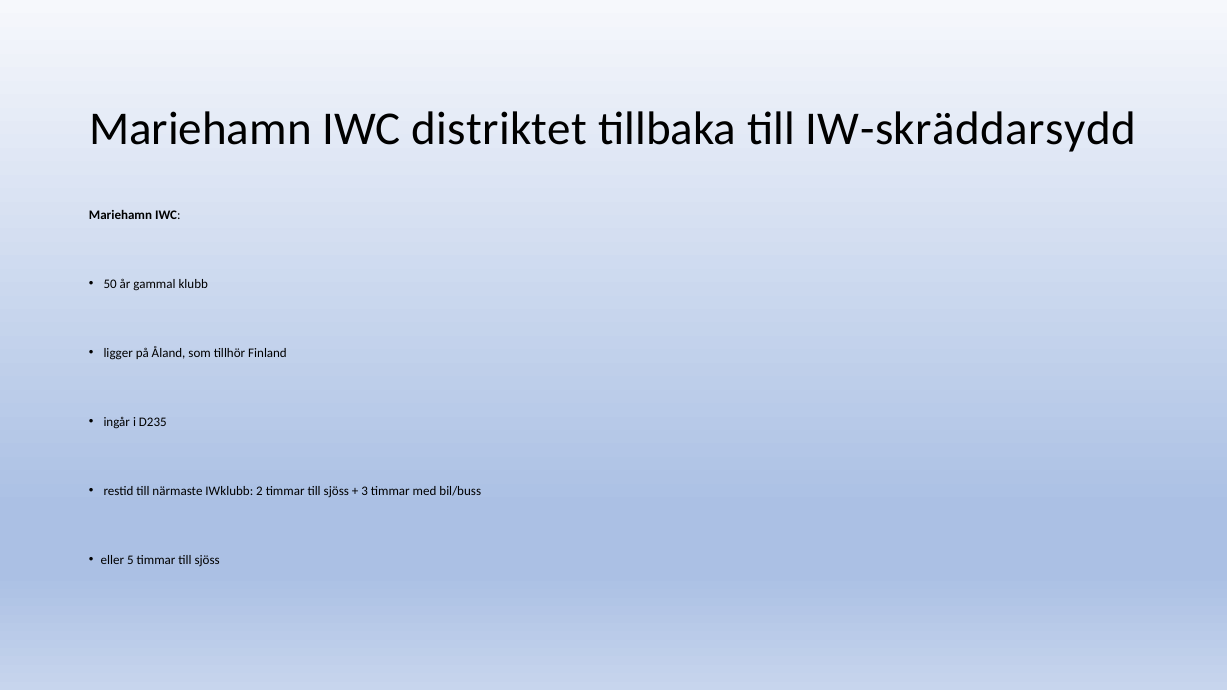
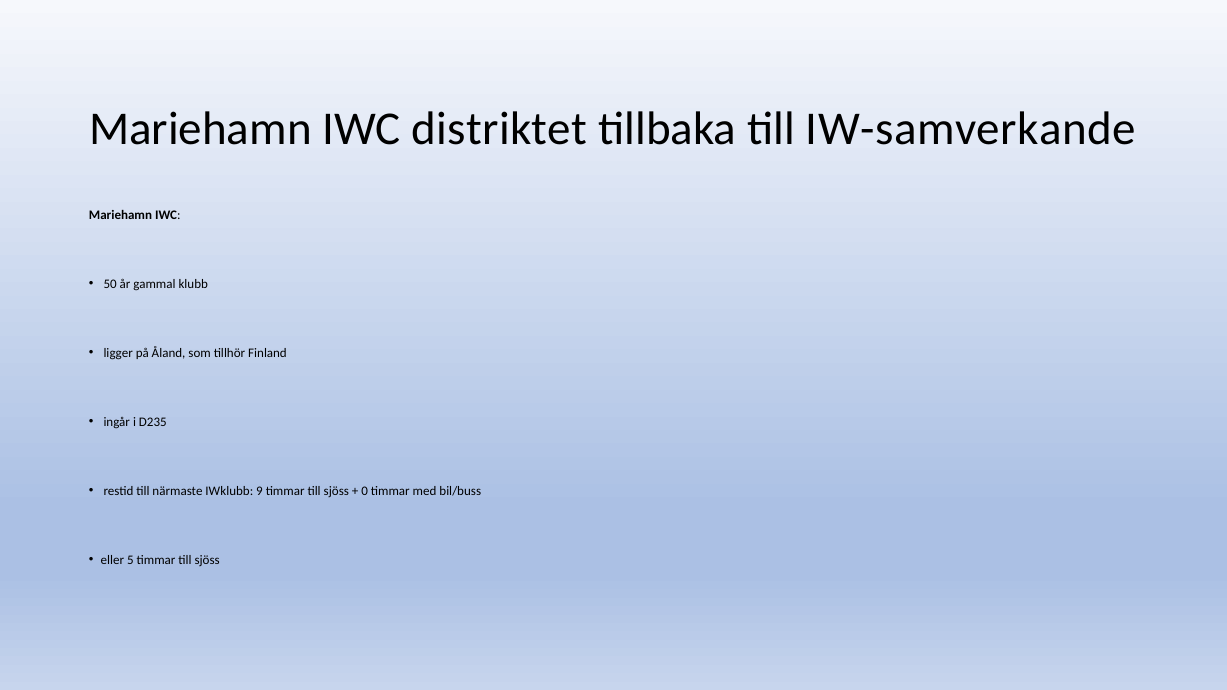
IW-skräddarsydd: IW-skräddarsydd -> IW-samverkande (971, 129)
2: 2 -> 9 (260, 491)
3: 3 -> 0 (365, 491)
